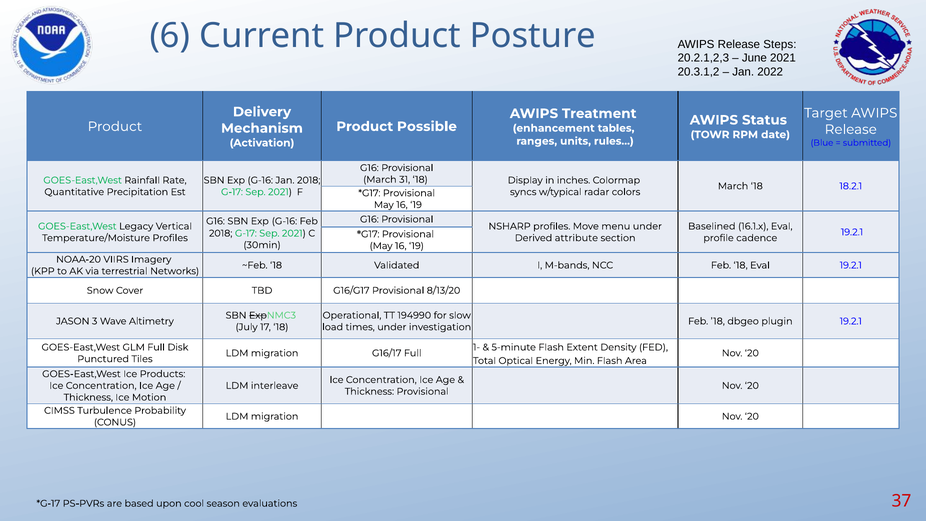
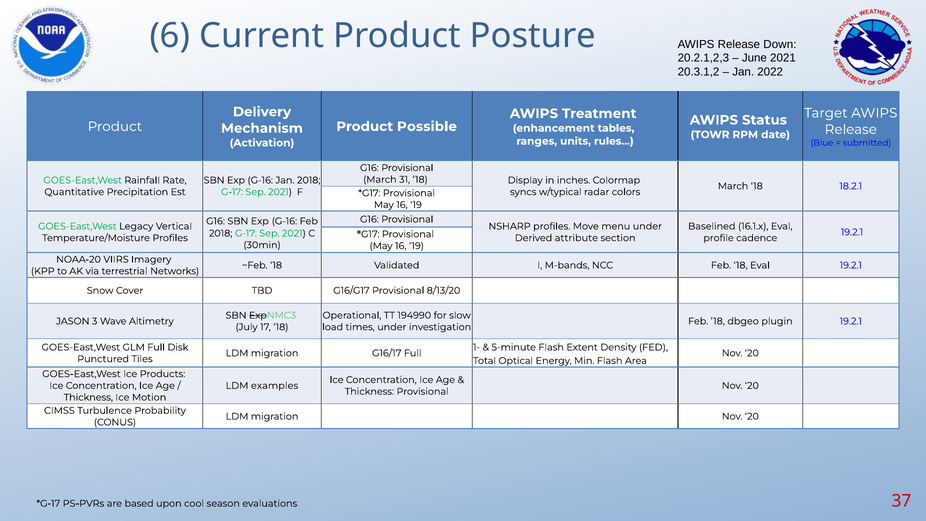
Steps: Steps -> Down (780, 44)
interleave: interleave -> examples (275, 386)
